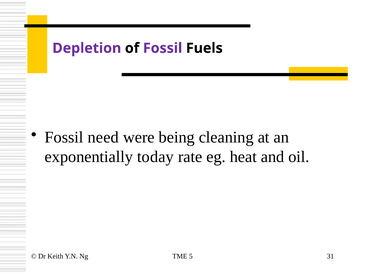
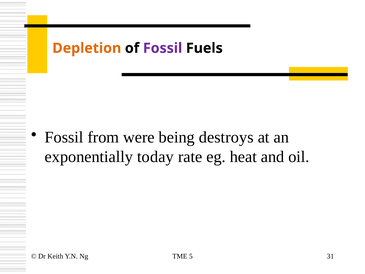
Depletion colour: purple -> orange (87, 48)
need: need -> from (103, 137)
cleaning: cleaning -> destroys (226, 137)
